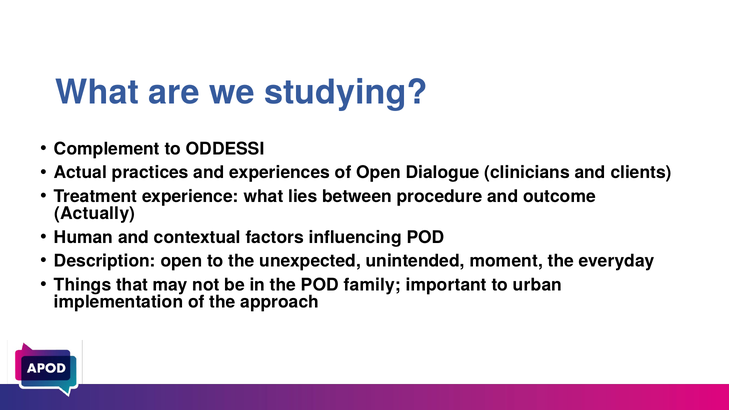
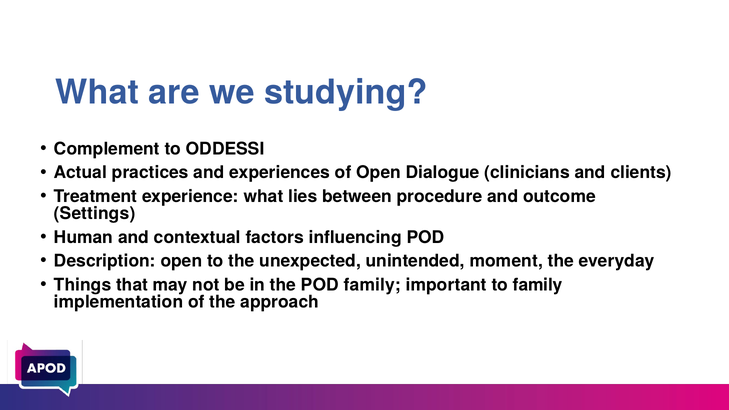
Actually: Actually -> Settings (95, 213)
to urban: urban -> family (538, 285)
